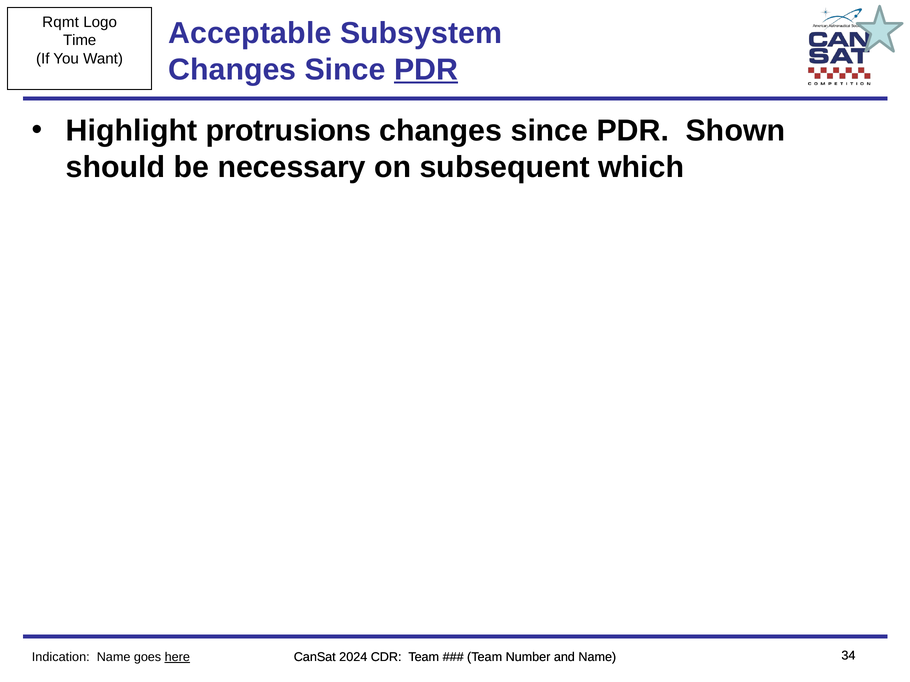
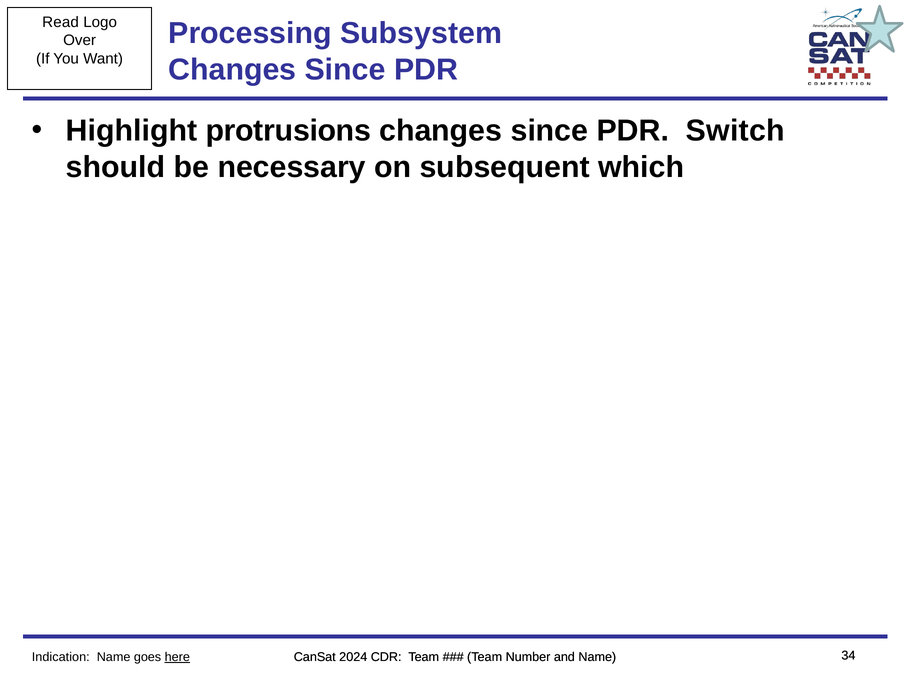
Rqmt: Rqmt -> Read (61, 22)
Acceptable: Acceptable -> Processing (250, 33)
Time: Time -> Over (80, 40)
PDR underline: present -> none (426, 70)
Shown: Shown -> Switch (735, 131)
